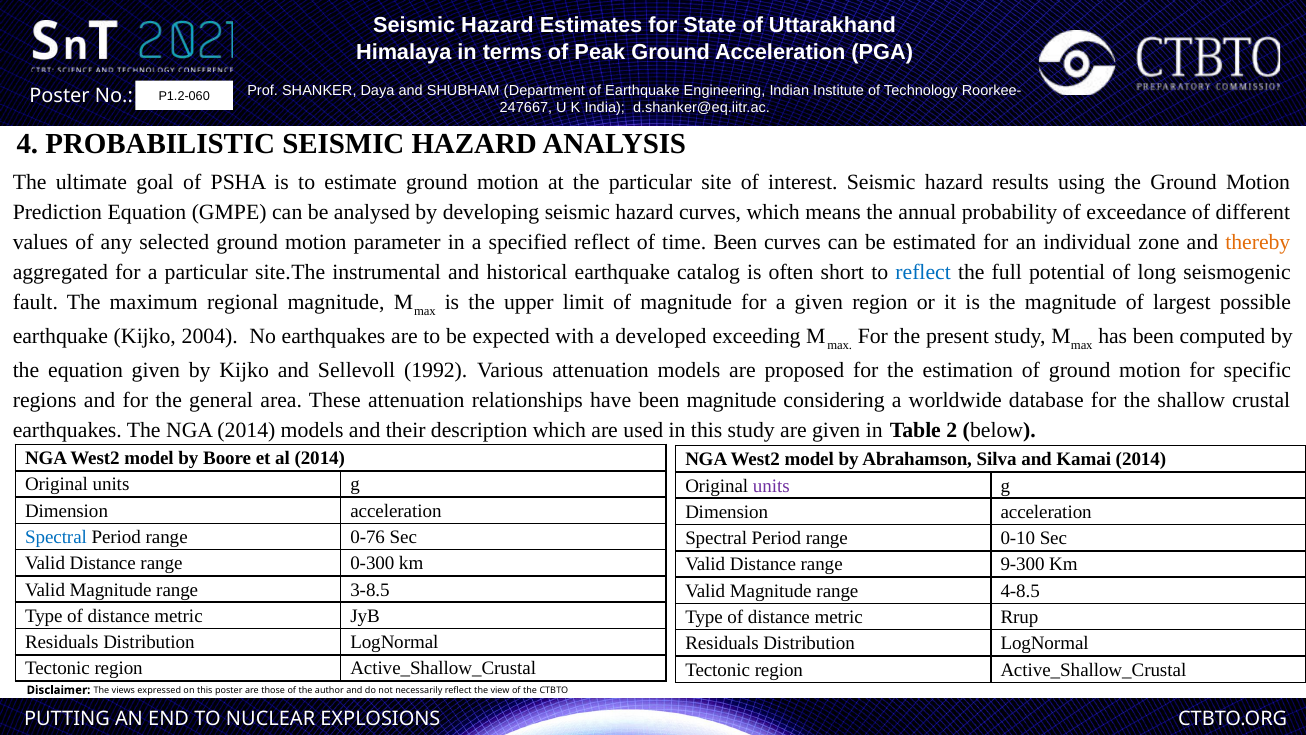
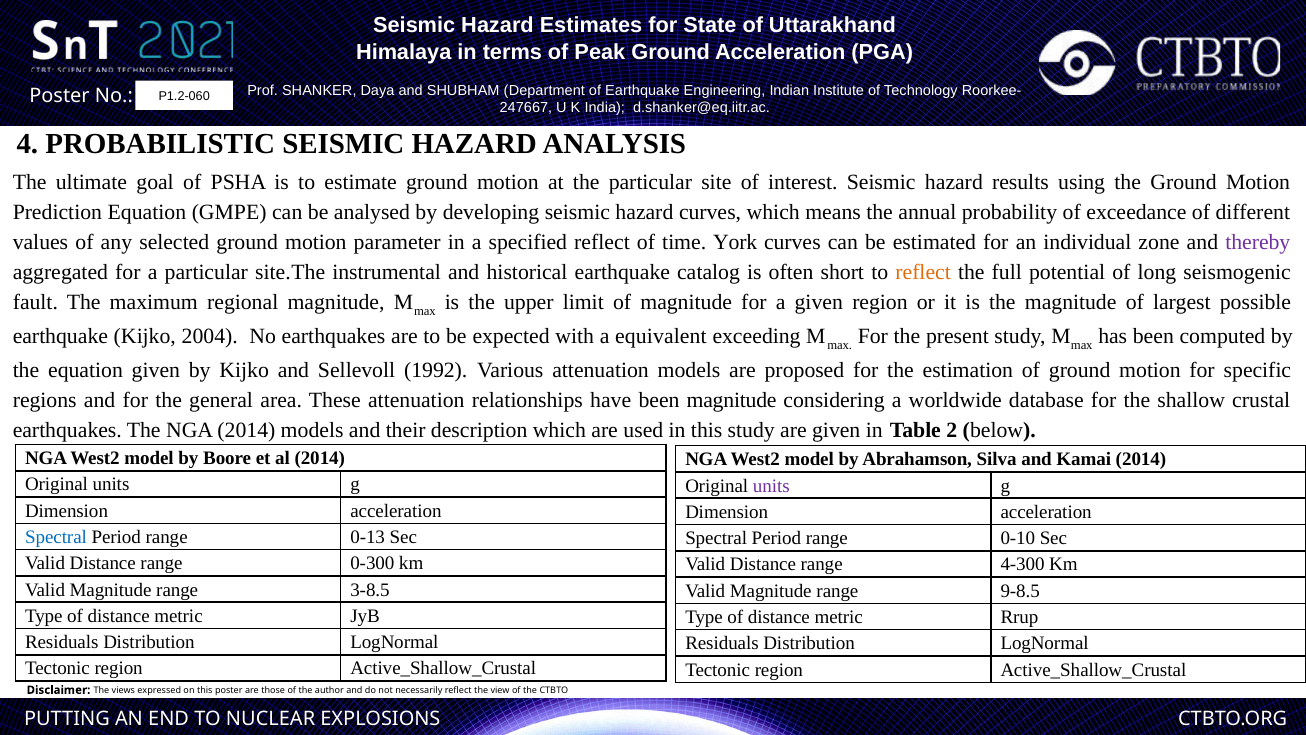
time Been: Been -> York (735, 242)
thereby colour: orange -> purple (1258, 242)
reflect colour: blue -> orange (923, 272)
developed: developed -> equivalent (661, 337)
0-76: 0-76 -> 0-13 (368, 537)
9-300: 9-300 -> 4-300 (1023, 564)
4-8.5: 4-8.5 -> 9-8.5 (1020, 591)
